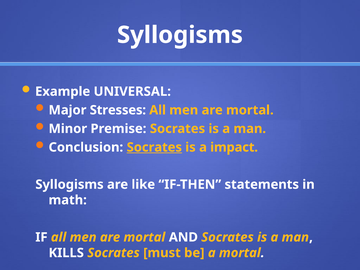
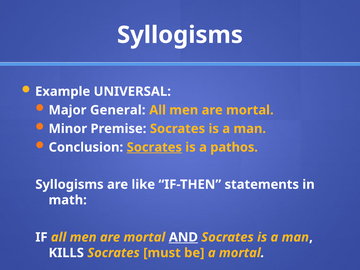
Stresses: Stresses -> General (118, 110)
impact: impact -> pathos (234, 147)
AND underline: none -> present (183, 237)
